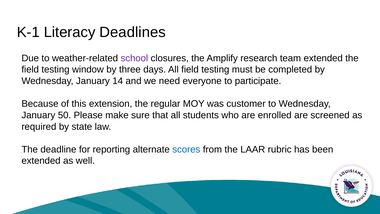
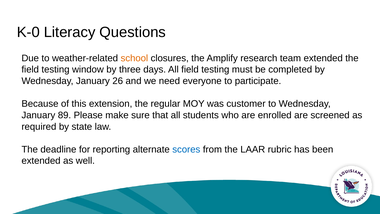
K-1: K-1 -> K-0 (28, 32)
Deadlines: Deadlines -> Questions (133, 32)
school colour: purple -> orange (134, 58)
14: 14 -> 26 (118, 81)
50: 50 -> 89 (64, 115)
